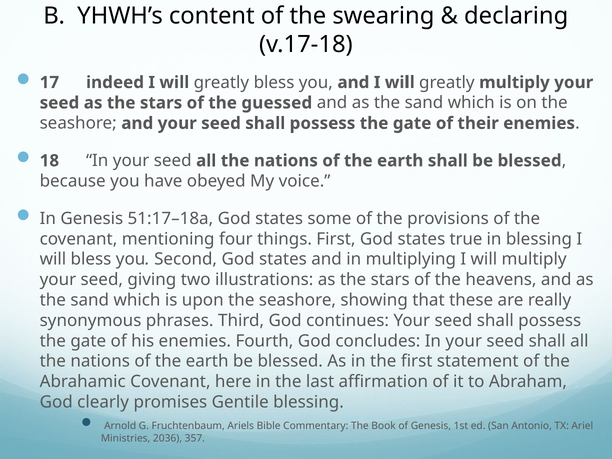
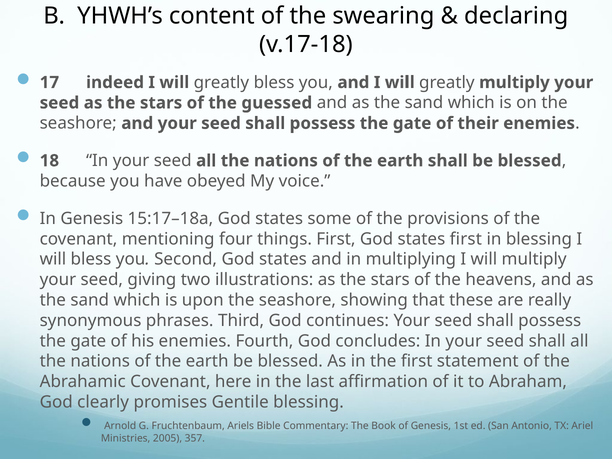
51:17–18a: 51:17–18a -> 15:17–18a (170, 219)
states true: true -> first (466, 239)
2036: 2036 -> 2005 (168, 438)
